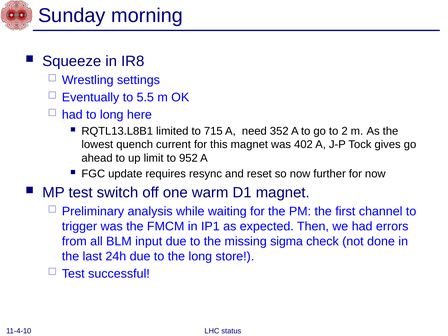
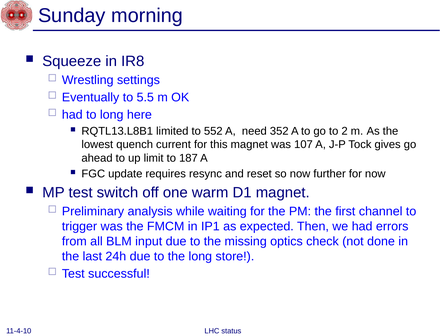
715: 715 -> 552 (213, 131)
402: 402 -> 107 (303, 145)
952: 952 -> 187 (188, 158)
sigma: sigma -> optics (286, 241)
